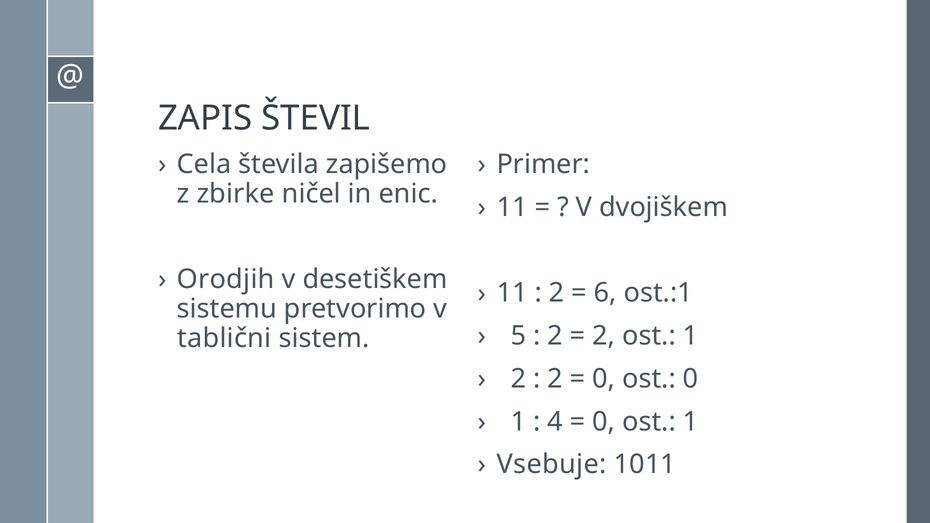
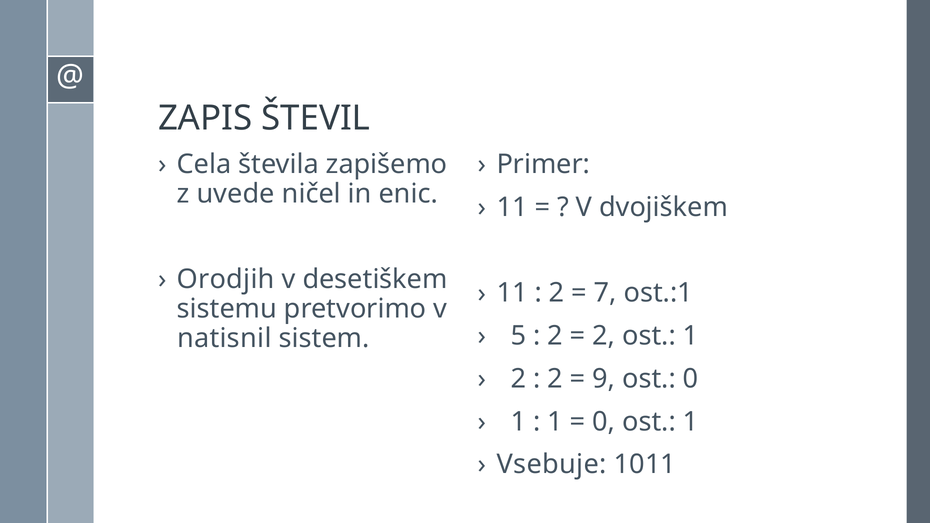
zbirke: zbirke -> uvede (236, 194)
6: 6 -> 7 (605, 293)
tablični: tablični -> natisnil (224, 338)
0: 0 -> 9 (604, 379)
4: 4 -> 1 (555, 422)
